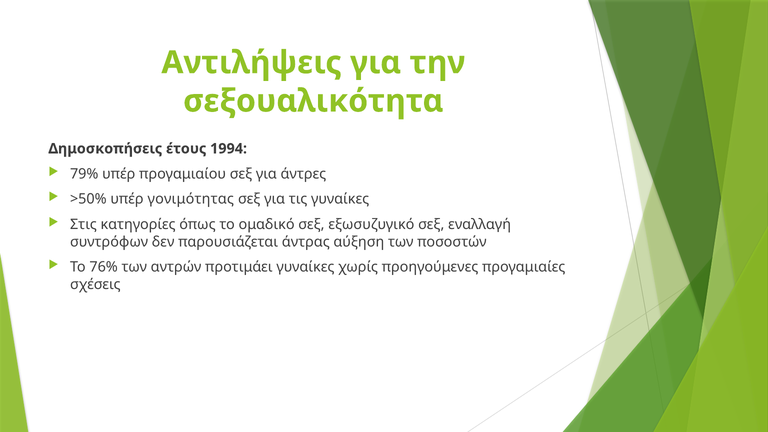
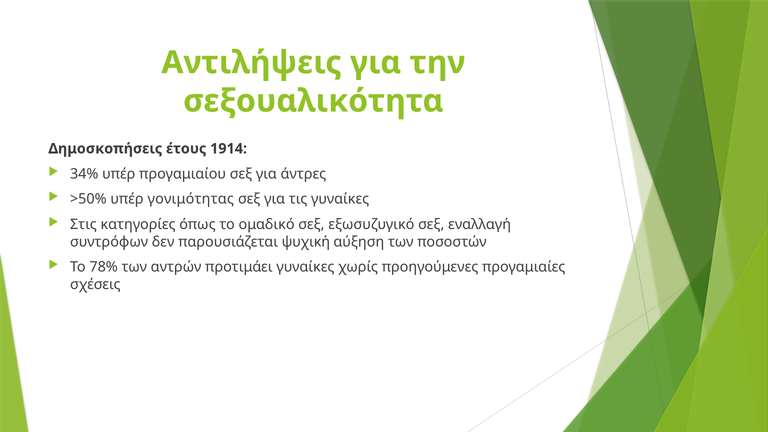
1994: 1994 -> 1914 (229, 149)
79%: 79% -> 34% (84, 174)
άντρας: άντρας -> ψυχική (306, 242)
76%: 76% -> 78% (104, 267)
